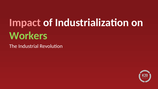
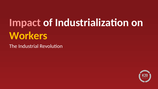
Workers colour: light green -> yellow (28, 36)
